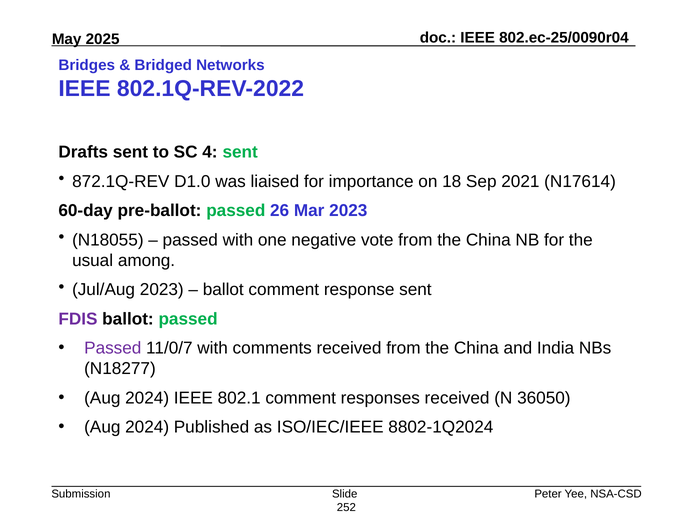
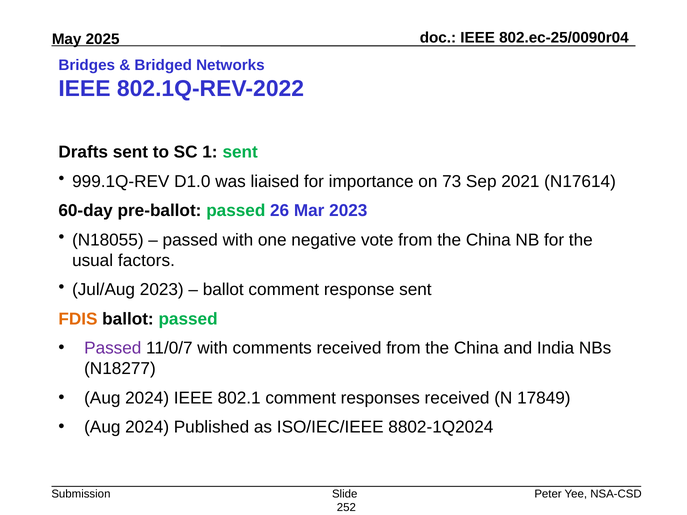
4: 4 -> 1 (210, 152)
872.1Q-REV: 872.1Q-REV -> 999.1Q-REV (121, 182)
18: 18 -> 73 (452, 182)
among: among -> factors (146, 261)
FDIS colour: purple -> orange (78, 319)
36050: 36050 -> 17849 (544, 398)
